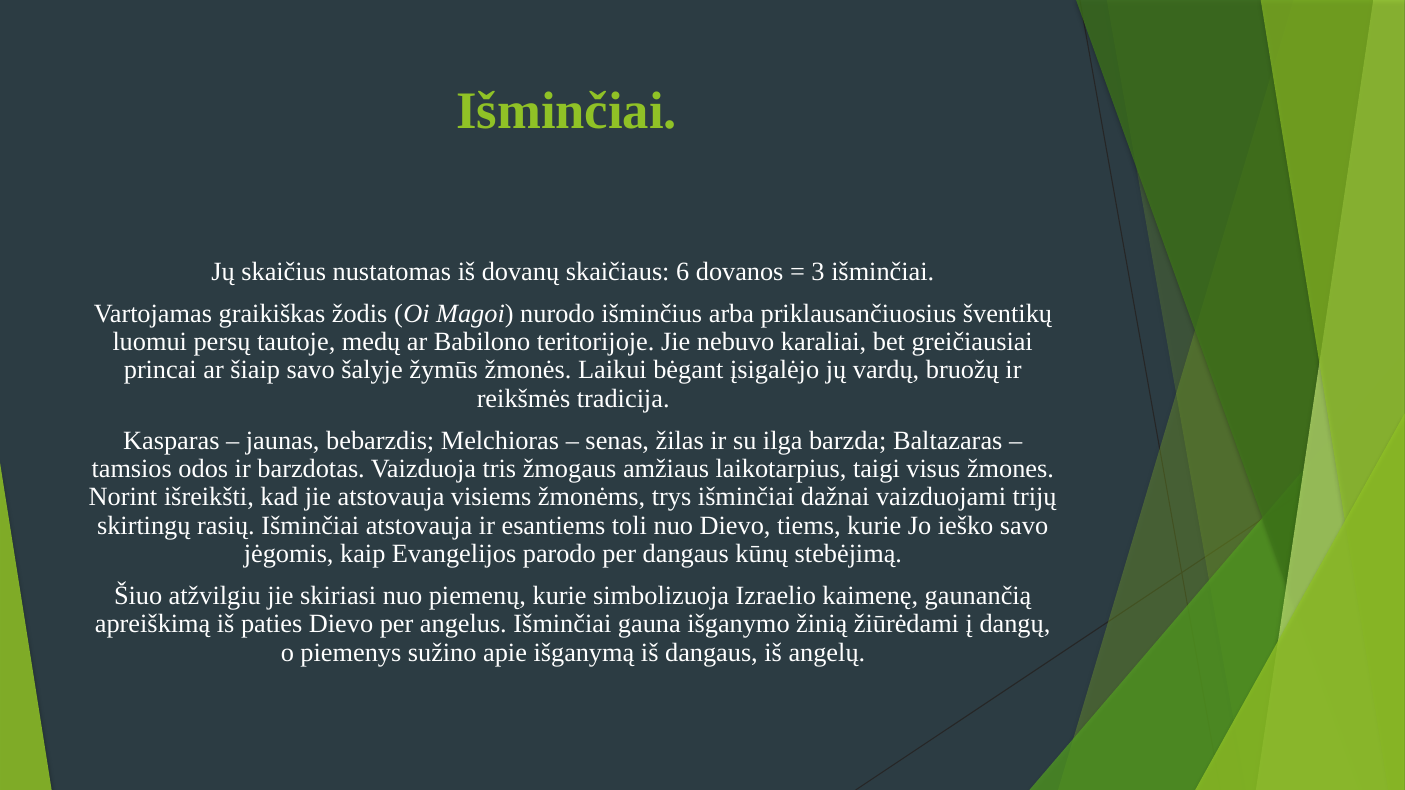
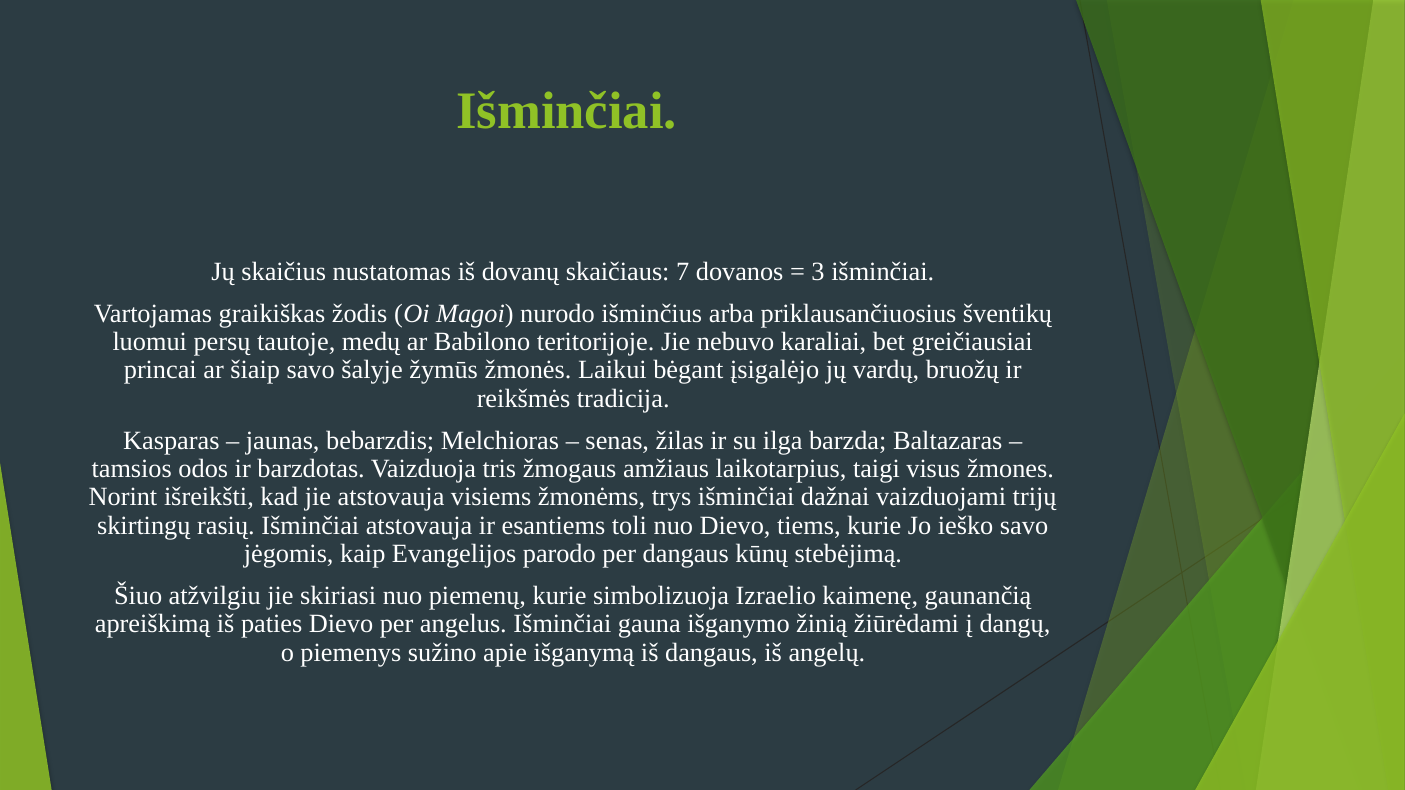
6: 6 -> 7 (683, 272)
